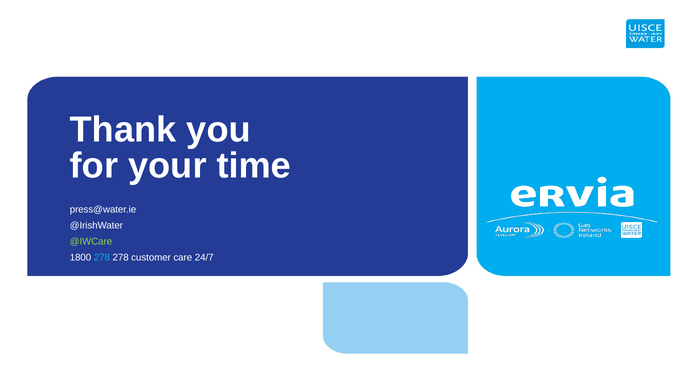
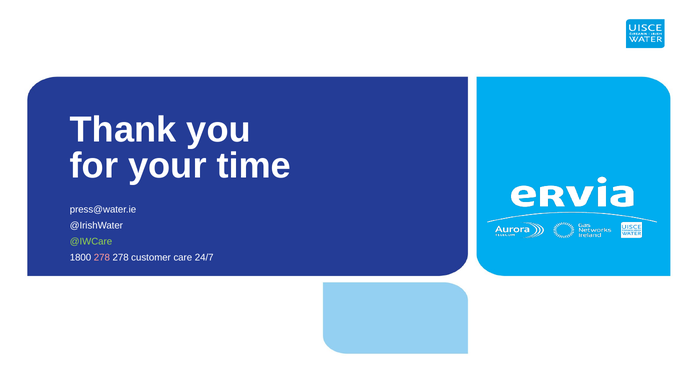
278 colour: light blue -> pink (102, 257)
